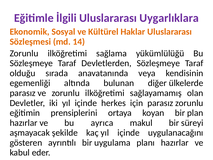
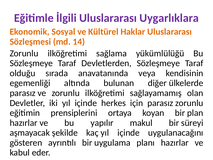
ayrıca: ayrıca -> yapılır (102, 123)
